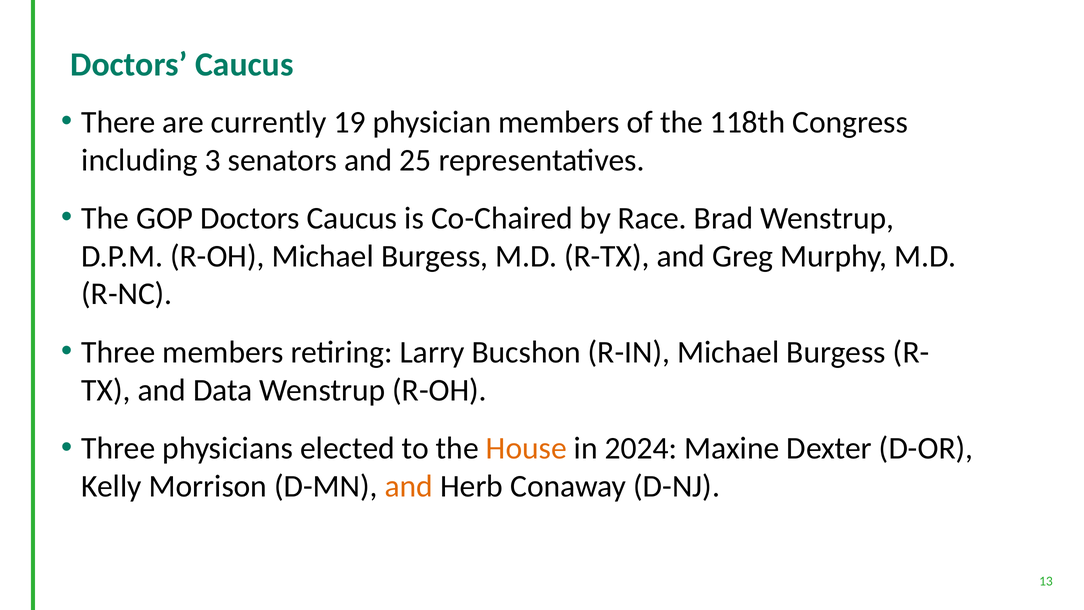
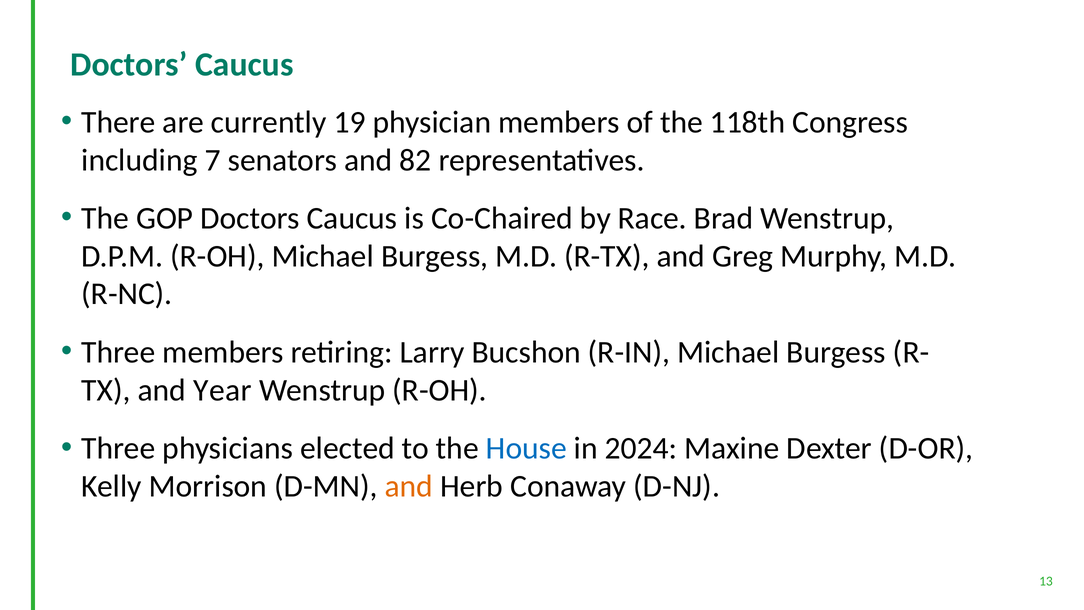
3: 3 -> 7 (213, 160)
25: 25 -> 82 (415, 160)
Data: Data -> Year (223, 390)
House colour: orange -> blue (526, 448)
